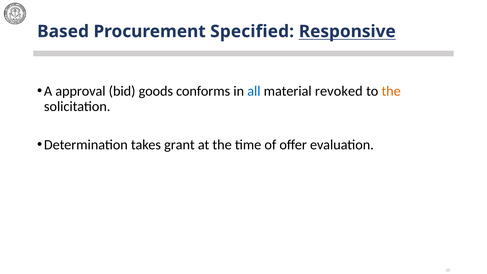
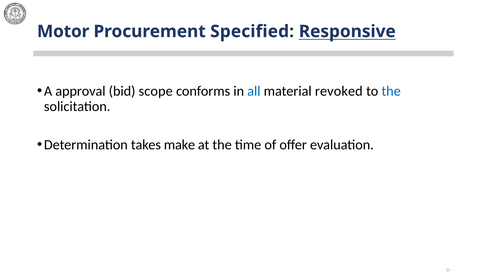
Based: Based -> Motor (63, 31)
goods: goods -> scope (156, 91)
the colour: orange -> blue (391, 91)
grant: grant -> make (179, 145)
